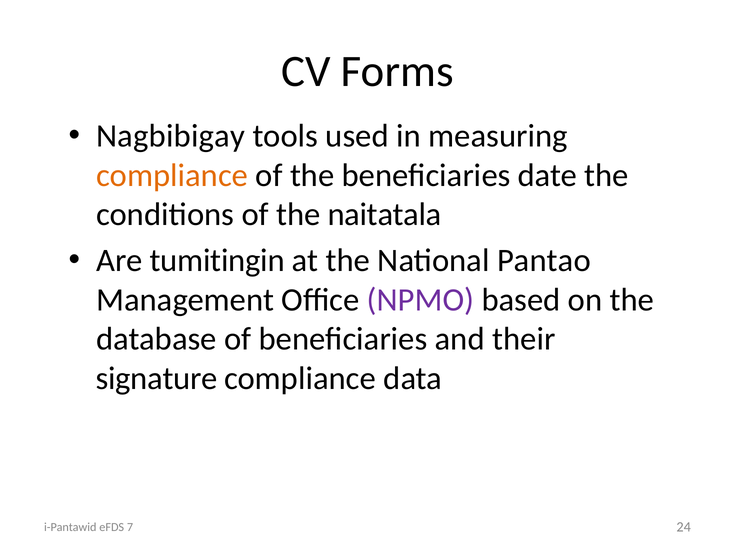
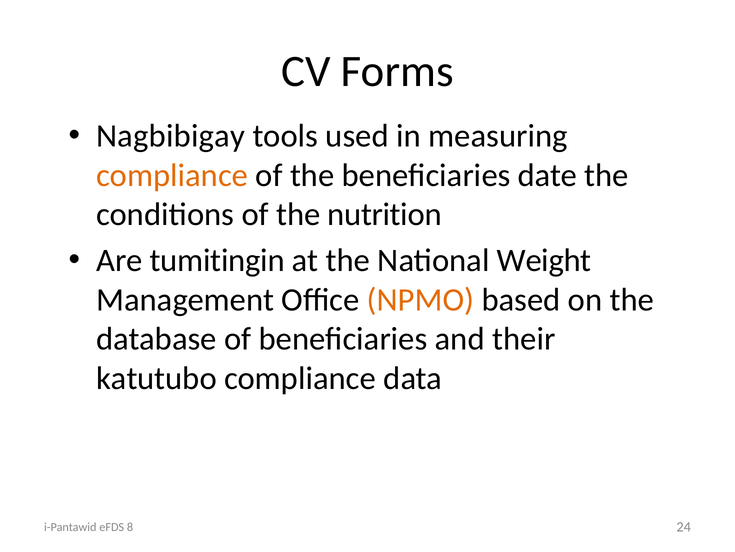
naitatala: naitatala -> nutrition (385, 214)
Pantao: Pantao -> Weight (544, 260)
NPMO colour: purple -> orange (421, 299)
signature: signature -> katutubo (156, 378)
7: 7 -> 8 (130, 526)
